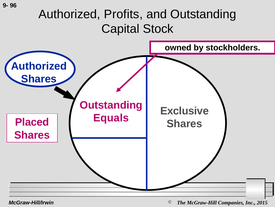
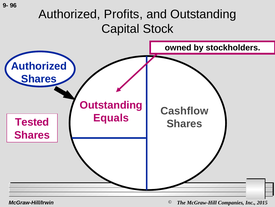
Exclusive: Exclusive -> Cashflow (184, 111)
Placed: Placed -> Tested (32, 122)
